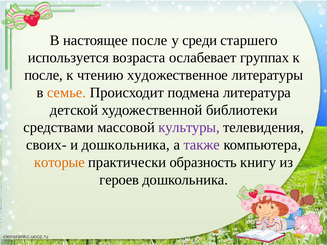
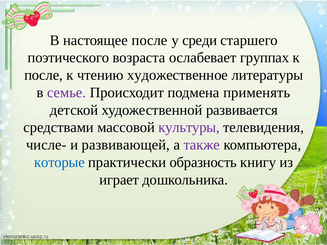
используется: используется -> поэтического (68, 58)
семье colour: orange -> purple (67, 93)
литература: литература -> применять (257, 93)
библиотеки: библиотеки -> развивается (242, 110)
своих-: своих- -> числе- (46, 145)
и дошкольника: дошкольника -> развивающей (126, 145)
которые colour: orange -> blue (59, 162)
героев: героев -> играет (119, 180)
